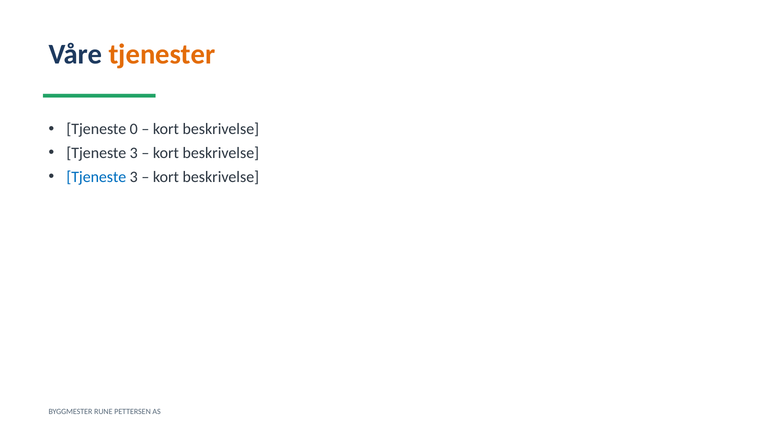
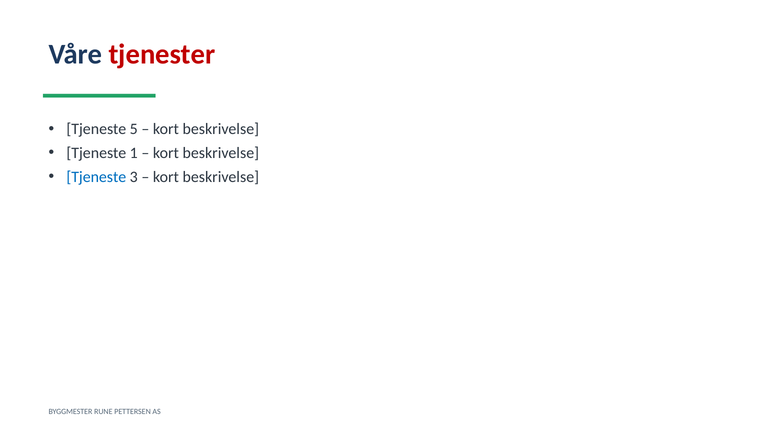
tjenester colour: orange -> red (162, 54)
0: 0 -> 5 (134, 129)
3: 3 -> 1 (134, 153)
